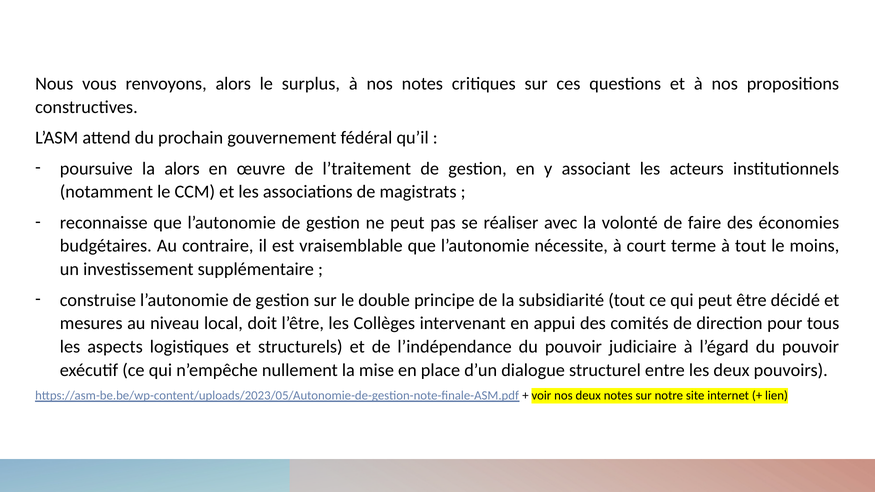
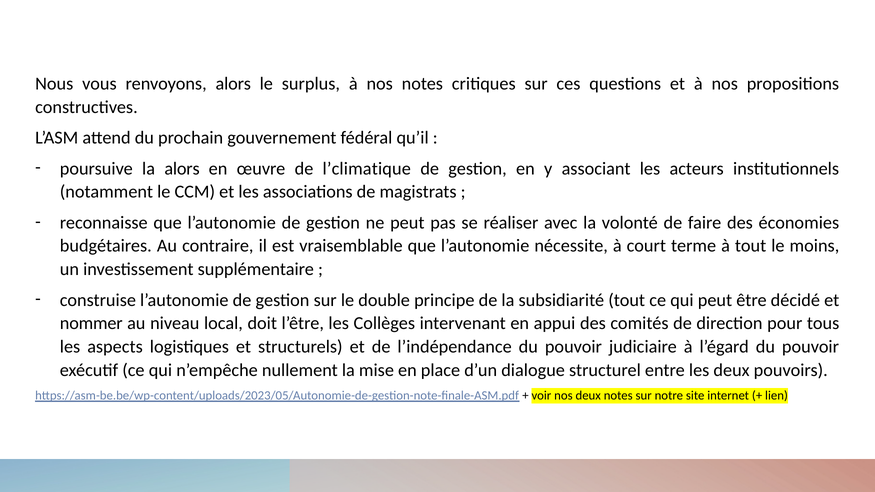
l’traitement: l’traitement -> l’climatique (367, 169)
mesures: mesures -> nommer (91, 324)
